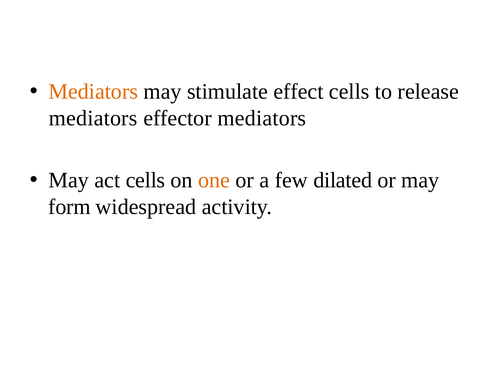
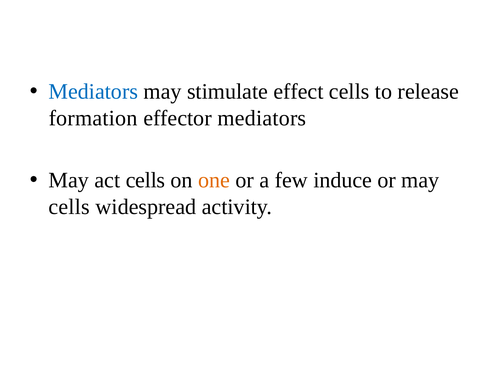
Mediators colour: orange -> blue (93, 92)
mediators: mediators -> formation (93, 118)
dilated: dilated -> induce (343, 180)
form: form -> cells (69, 207)
